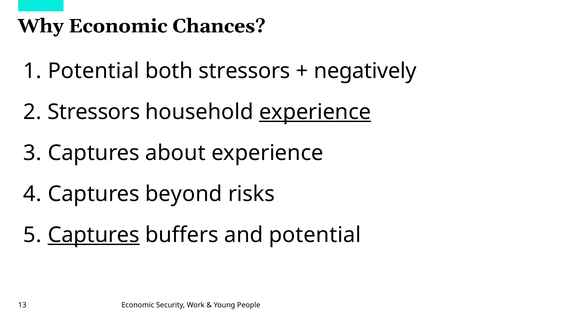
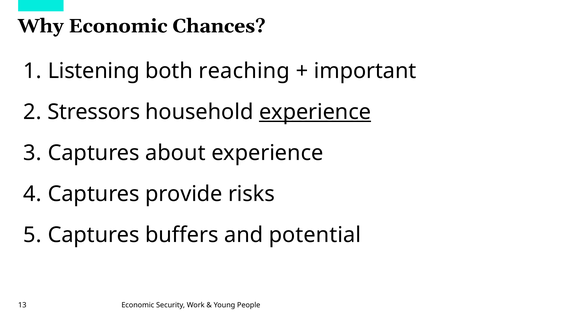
Potential: Potential -> Listening (94, 71)
both stressors: stressors -> reaching (244, 71)
negatively: negatively -> important (365, 71)
beyond: beyond -> provide (184, 194)
Captures underline: present -> none (94, 235)
